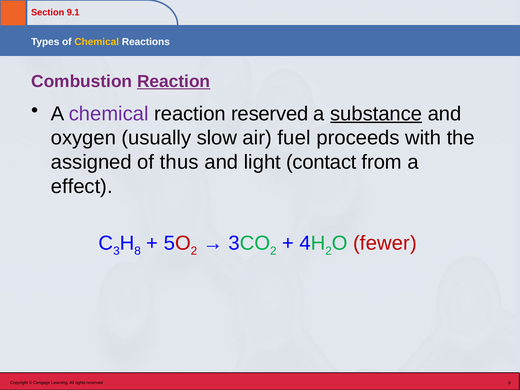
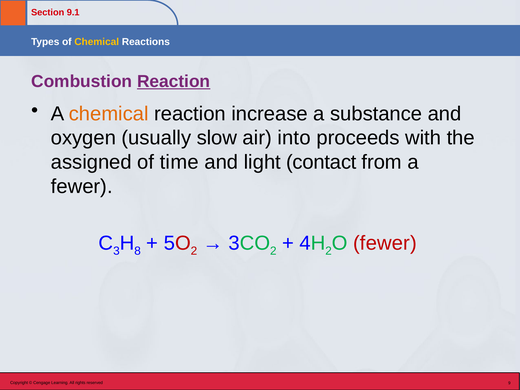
chemical colour: purple -> orange (109, 114)
reaction reserved: reserved -> increase (270, 114)
substance underline: present -> none (376, 114)
fuel: fuel -> into (294, 138)
thus: thus -> time (179, 162)
effect: effect -> fewer (82, 187)
